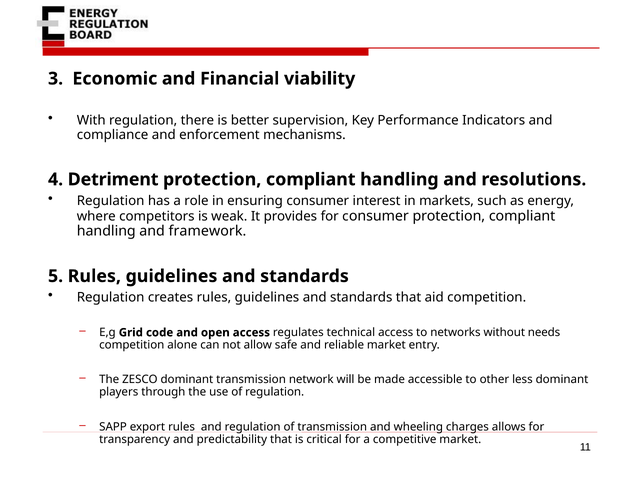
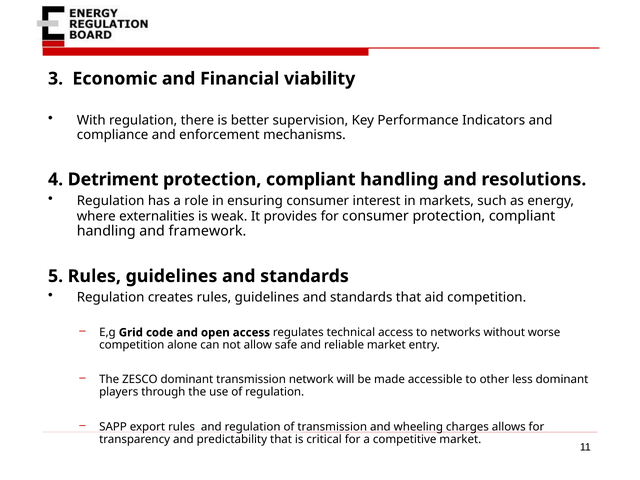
competitors: competitors -> externalities (157, 216)
needs: needs -> worse (544, 333)
